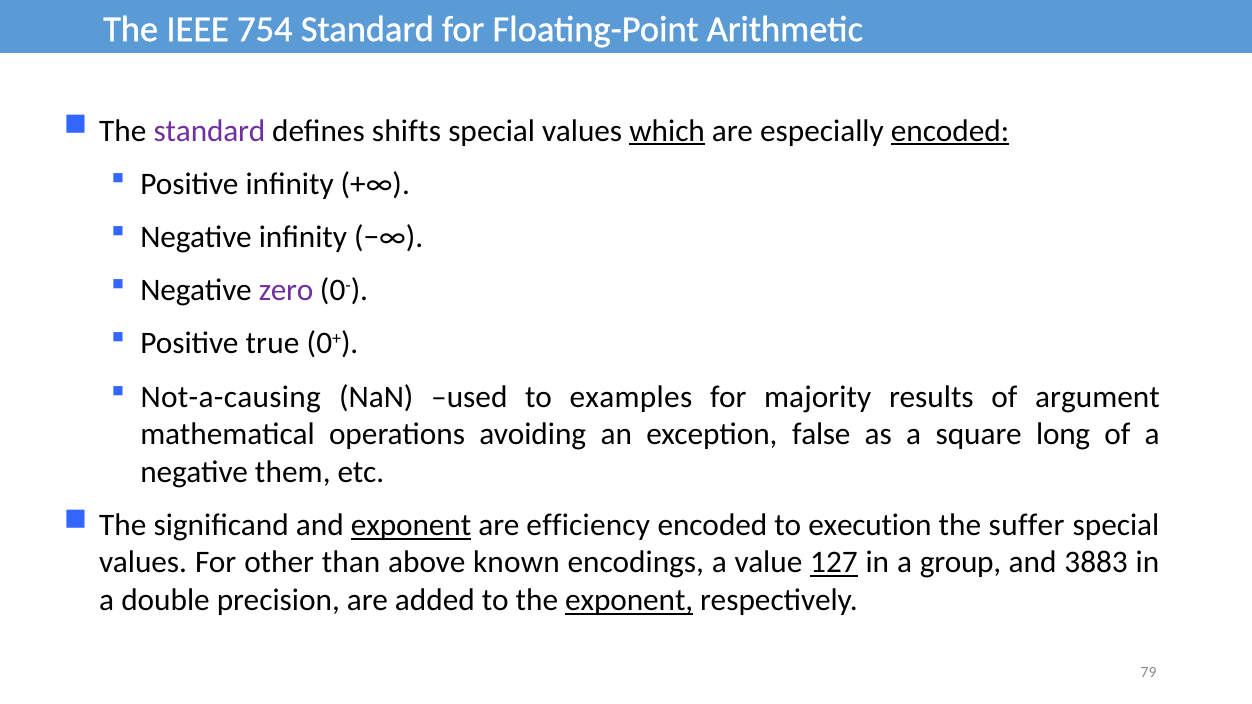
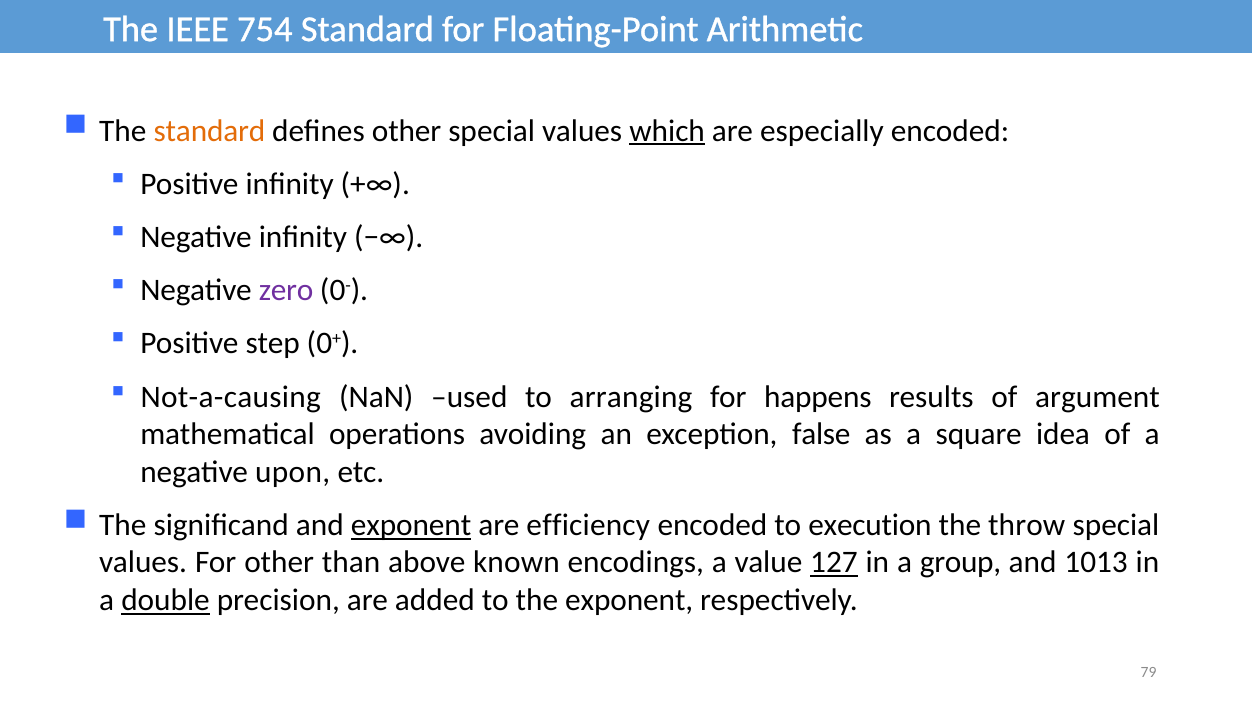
standard colour: purple -> orange (209, 131)
defines shifts: shifts -> other (407, 131)
encoded underline: present -> none (950, 131)
true: true -> step (273, 344)
examples: examples -> arranging (631, 397)
majority: majority -> happens (818, 397)
long: long -> idea (1063, 435)
them: them -> upon (293, 472)
suffer: suffer -> throw (1027, 525)
3883: 3883 -> 1013 (1096, 563)
double underline: none -> present (166, 600)
exponent underline: present -> none (629, 600)
